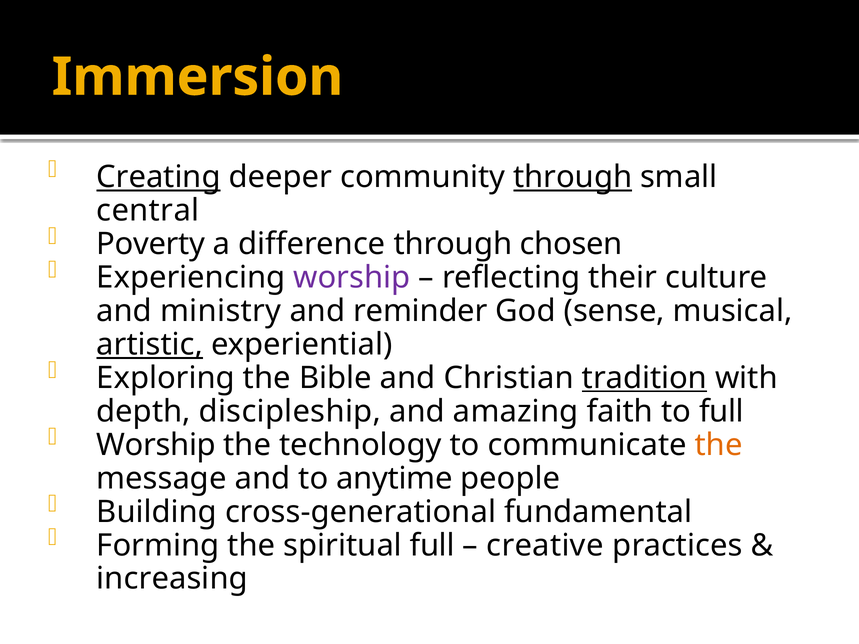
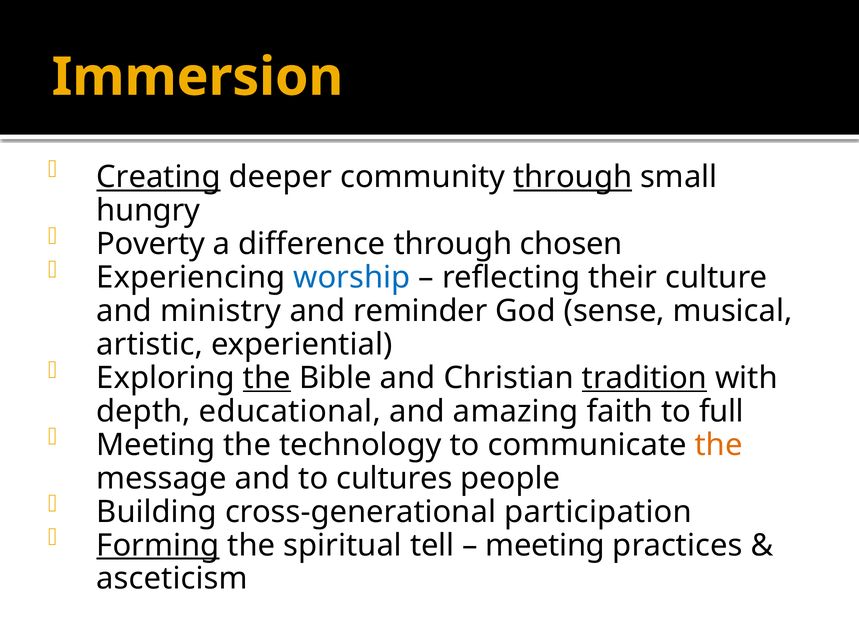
central: central -> hungry (148, 211)
worship colour: purple -> blue (352, 278)
artistic underline: present -> none (150, 345)
the underline: none -> present (267, 378)
discipleship: discipleship -> educational (290, 412)
Worship: Worship -> Meeting (156, 445)
anytime: anytime -> cultures (394, 479)
fundamental: fundamental -> participation (598, 512)
Forming underline: none -> present (158, 546)
spiritual full: full -> tell (432, 546)
creative: creative -> meeting (545, 546)
increasing: increasing -> asceticism (172, 579)
